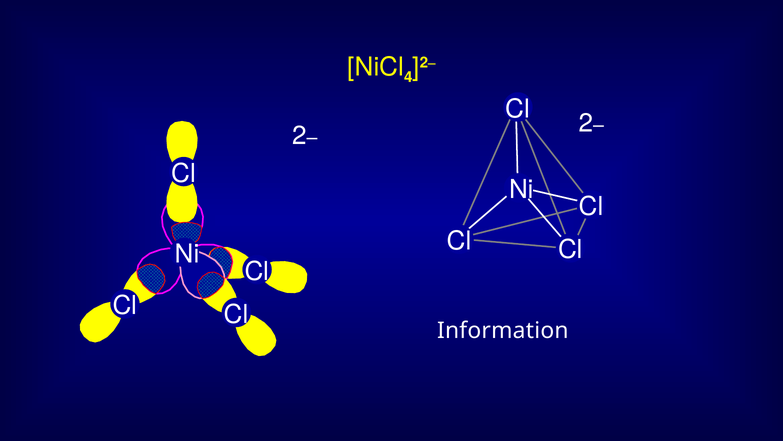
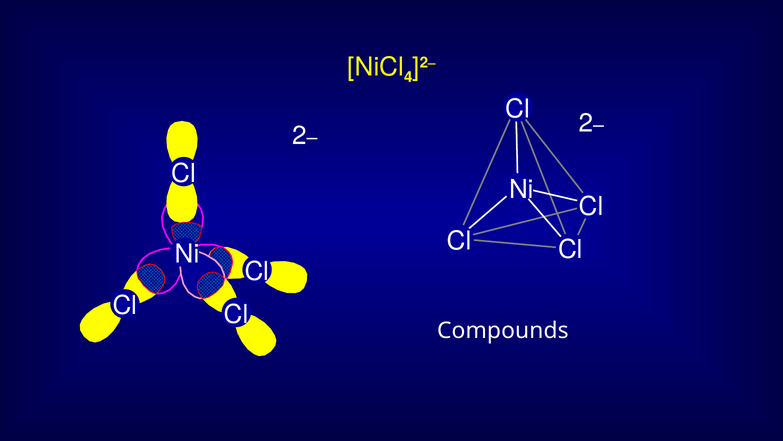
Information: Information -> Compounds (503, 330)
